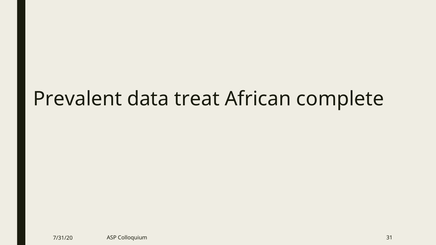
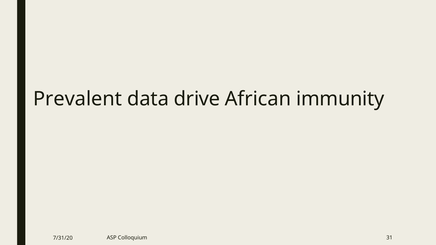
treat: treat -> drive (197, 99)
complete: complete -> immunity (340, 99)
